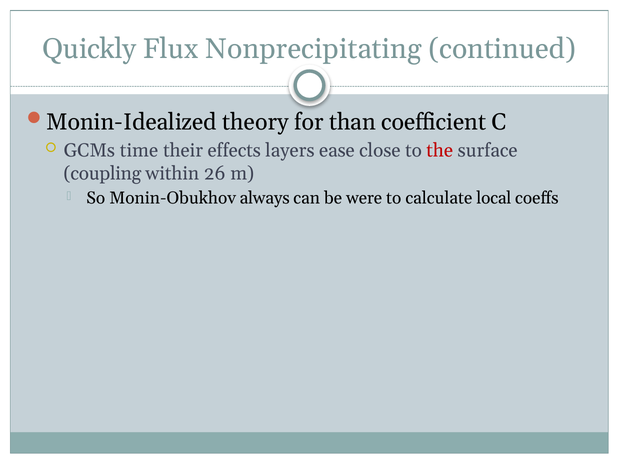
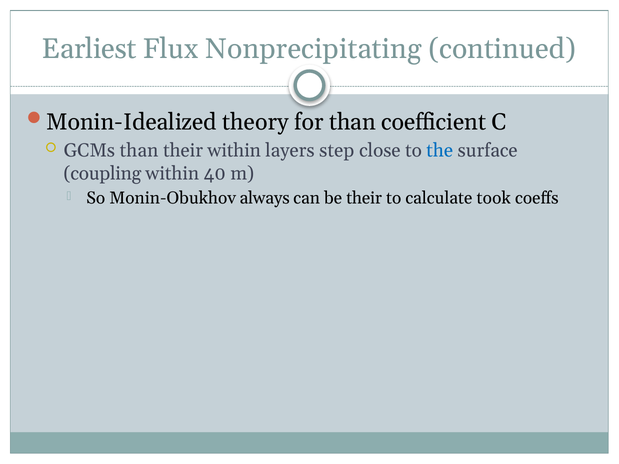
Quickly: Quickly -> Earliest (89, 49)
GCMs time: time -> than (139, 151)
their effects: effects -> within (234, 151)
ease: ease -> step (337, 151)
the colour: red -> blue (440, 151)
26: 26 -> 40 (215, 173)
be were: were -> their (364, 198)
local: local -> took (494, 198)
